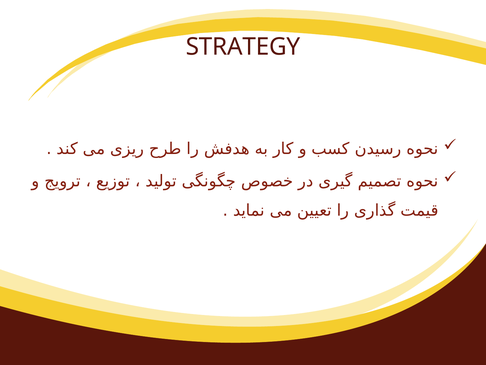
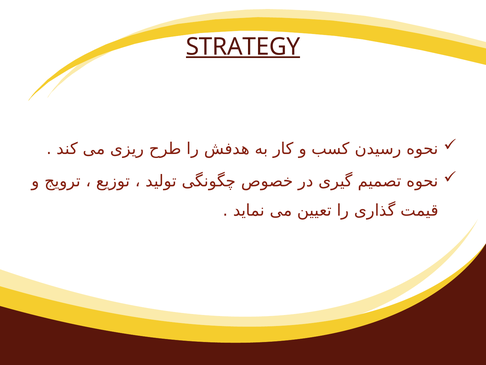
STRATEGY underline: none -> present (243, 47)
